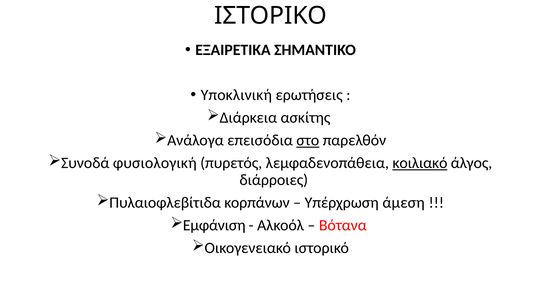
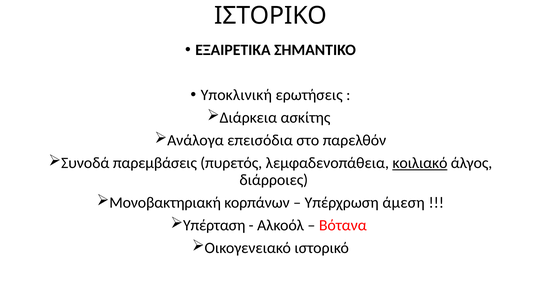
στο underline: present -> none (308, 140)
φυσιολογική: φυσιολογική -> παρεμβάσεις (155, 163)
Πυλαιοφλεβίτιδα: Πυλαιοφλεβίτιδα -> Μονοβακτηριακή (165, 203)
Εμφάνιση: Εμφάνιση -> Υπέρταση (214, 225)
